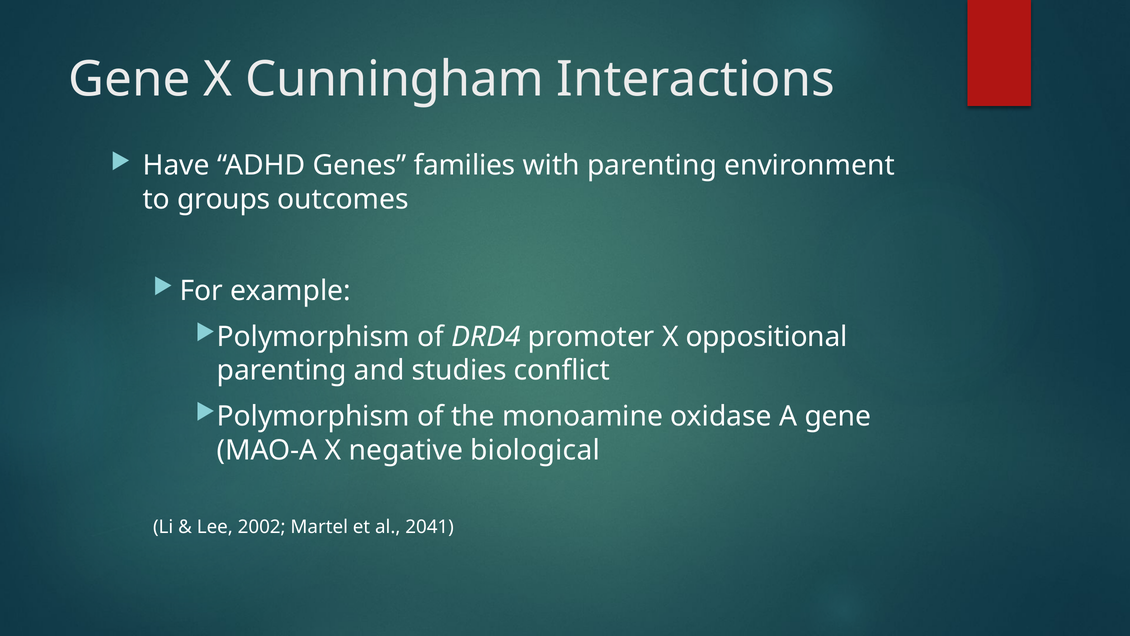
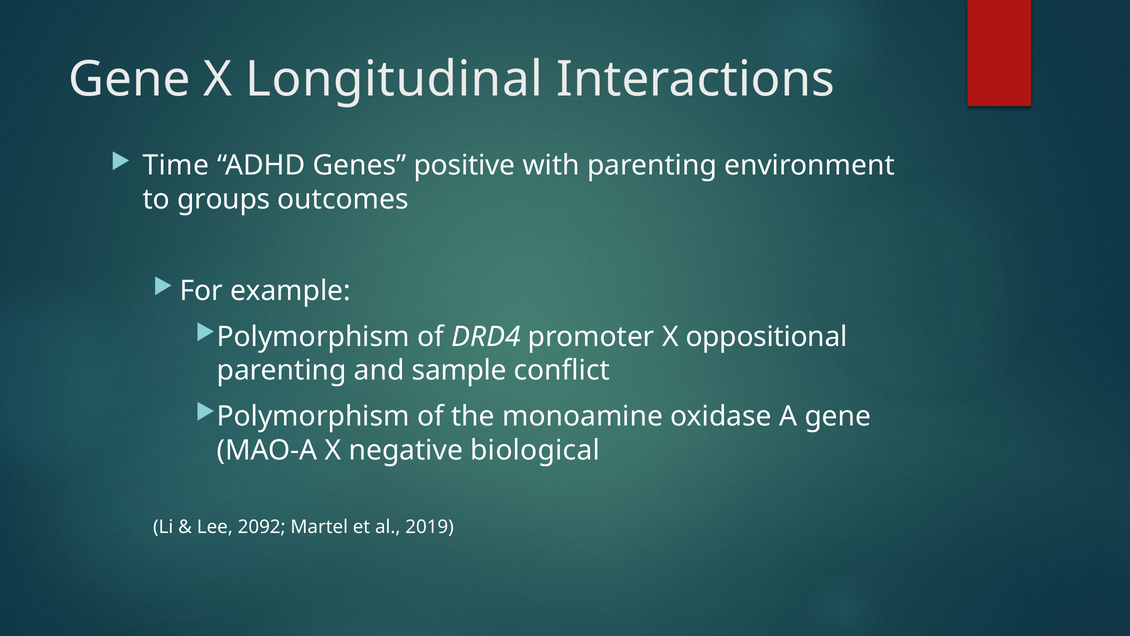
Cunningham: Cunningham -> Longitudinal (394, 79)
Have: Have -> Time (176, 166)
families: families -> positive (465, 166)
studies: studies -> sample (459, 370)
2002: 2002 -> 2092 (262, 526)
2041: 2041 -> 2019 (430, 526)
